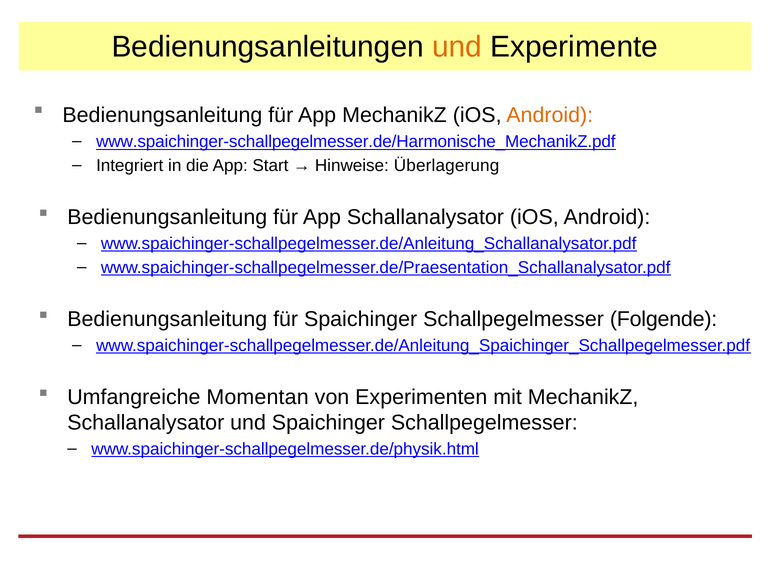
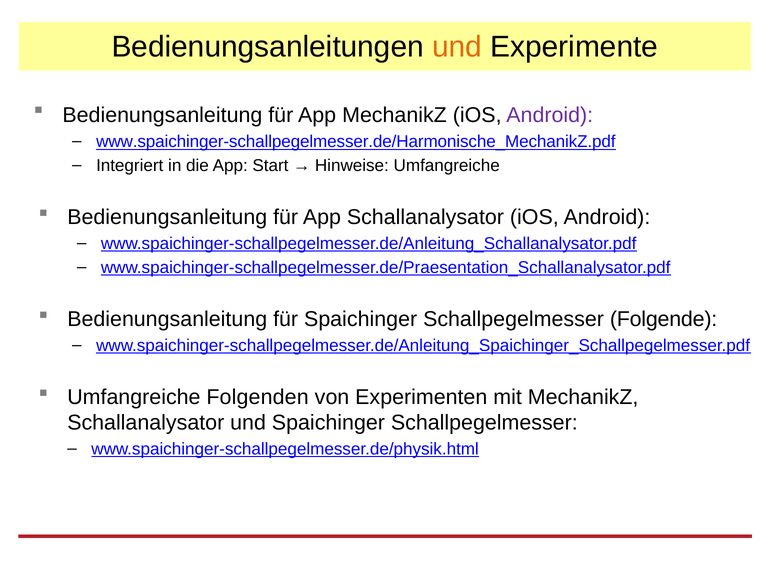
Android colour: orange -> purple (550, 115)
Hinweise Überlagerung: Überlagerung -> Umfangreiche (447, 166)
Momentan: Momentan -> Folgenden (258, 397)
